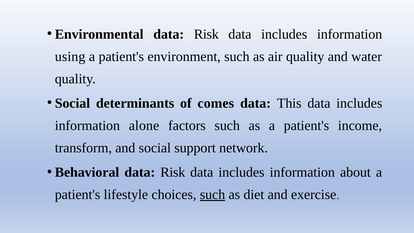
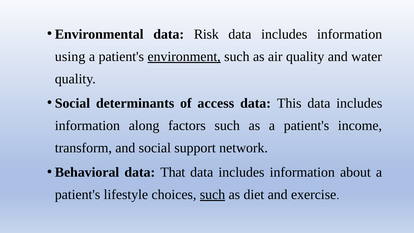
environment underline: none -> present (184, 57)
comes: comes -> access (216, 103)
alone: alone -> along (144, 126)
Behavioral data Risk: Risk -> That (173, 172)
